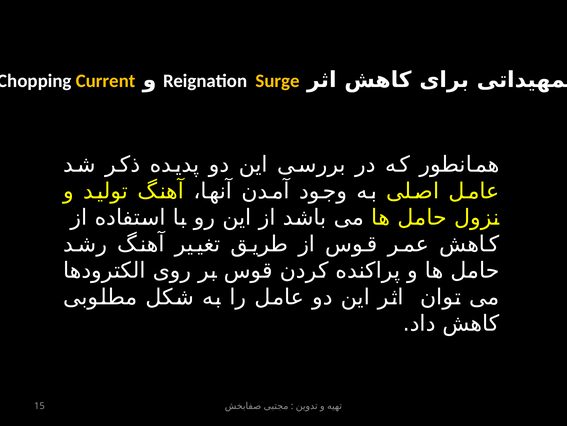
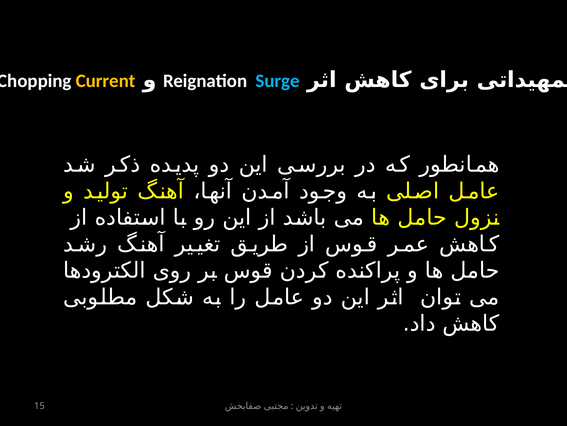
Surge colour: yellow -> light blue (278, 81)
